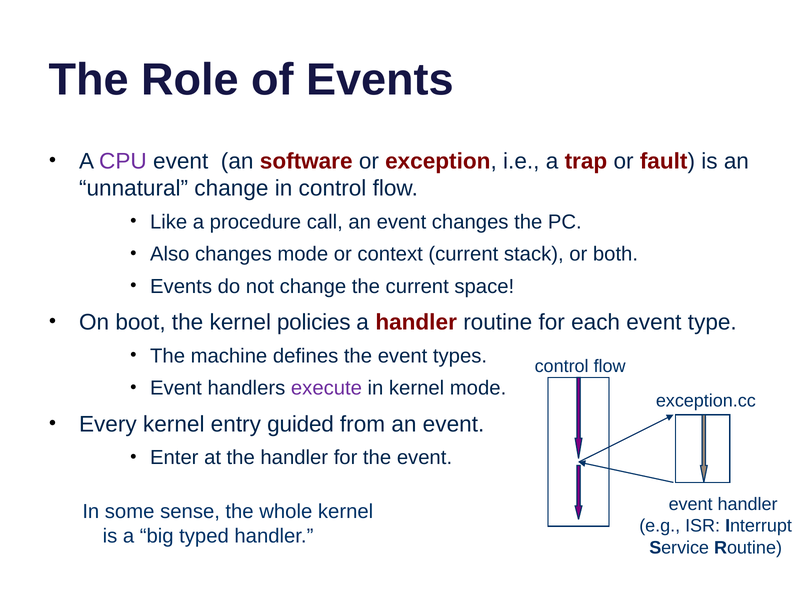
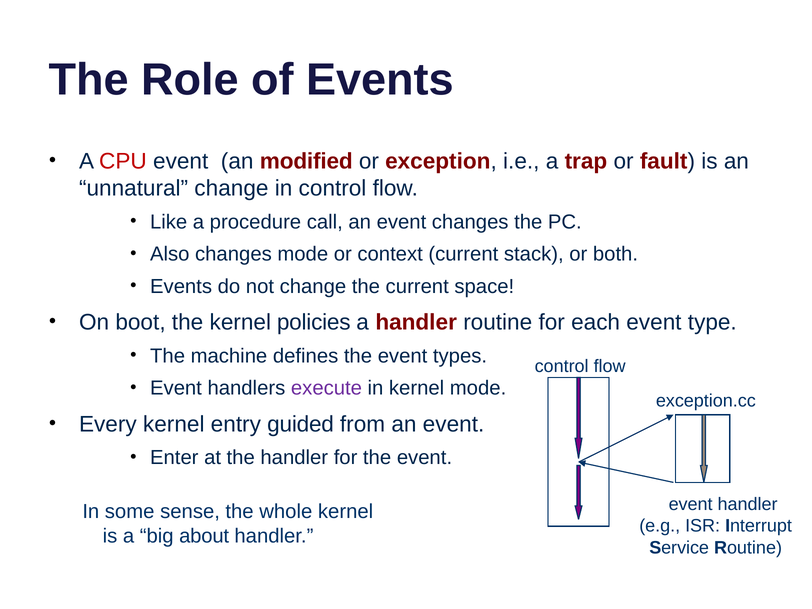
CPU colour: purple -> red (123, 161)
software: software -> modified (306, 161)
typed: typed -> about (204, 536)
